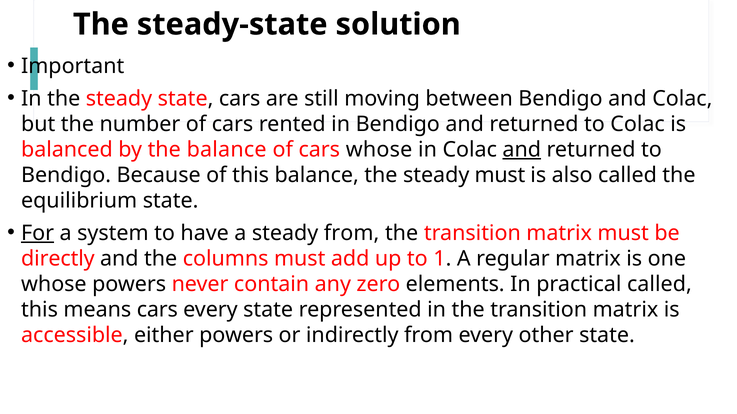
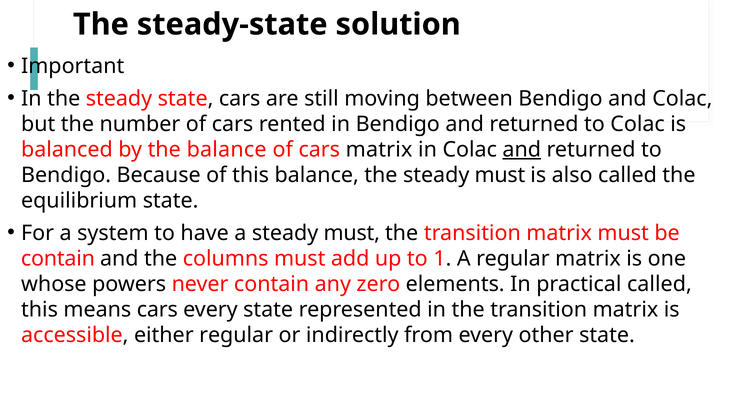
cars whose: whose -> matrix (379, 150)
For underline: present -> none (38, 233)
a steady from: from -> must (352, 233)
directly: directly -> contain (58, 259)
either powers: powers -> regular (236, 335)
